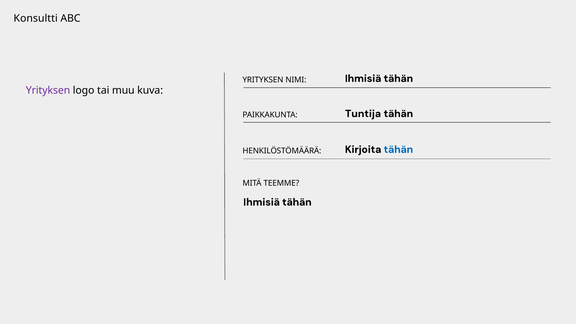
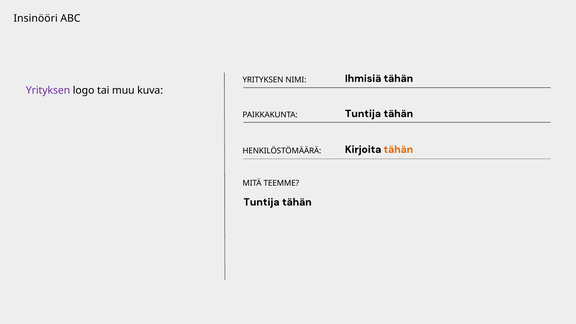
Konsultti: Konsultti -> Insinööri (36, 18)
tähän colour: blue -> orange (398, 149)
Ihmisiä: Ihmisiä -> Tuntija (262, 202)
